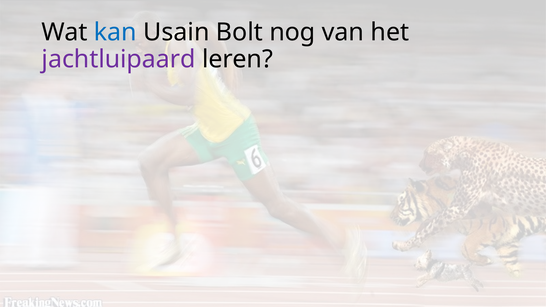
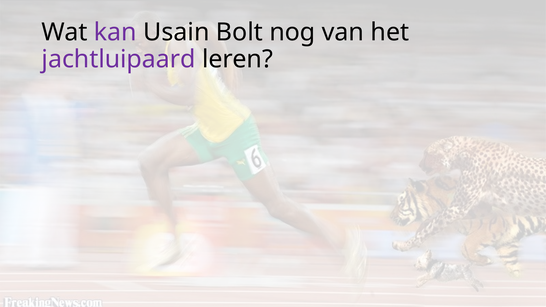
kan colour: blue -> purple (115, 32)
